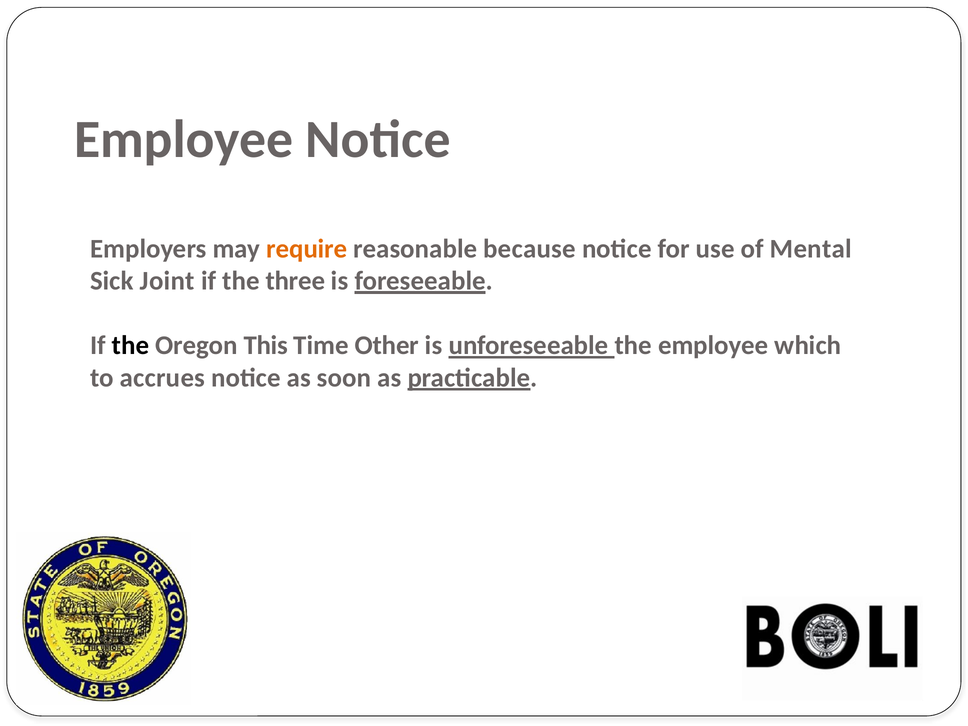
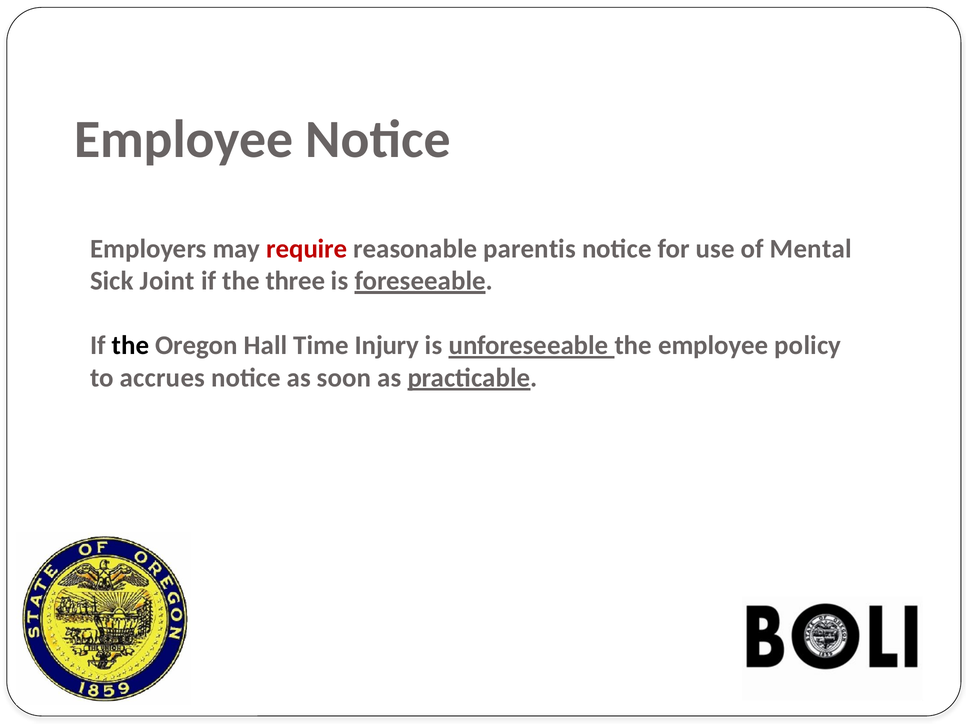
require colour: orange -> red (307, 249)
because: because -> parentis (530, 249)
This: This -> Hall (266, 345)
Other: Other -> Injury (387, 345)
which: which -> policy (808, 345)
